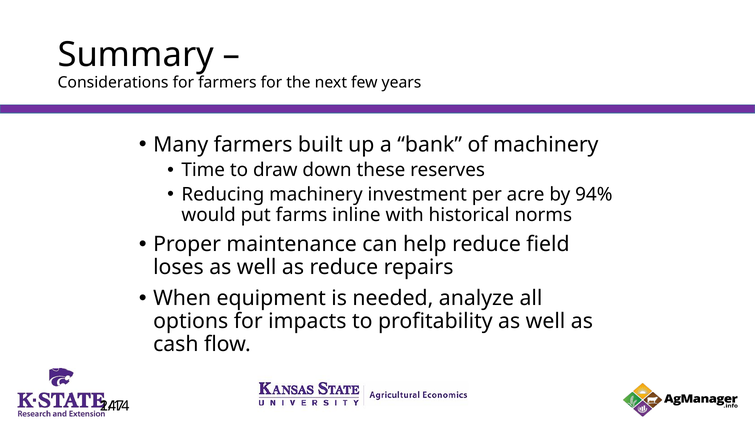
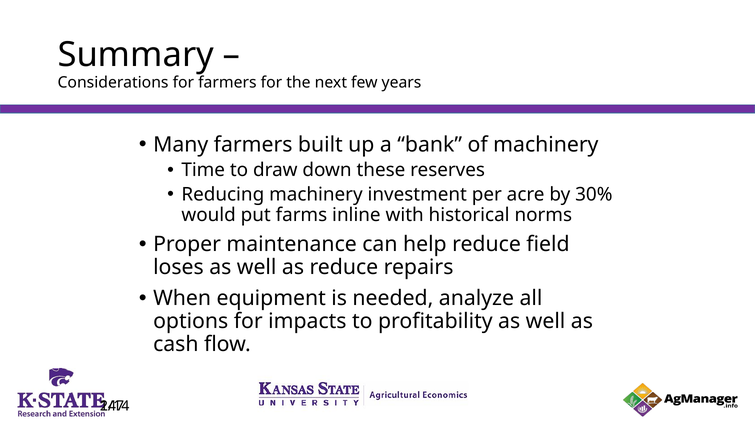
94%: 94% -> 30% (594, 194)
